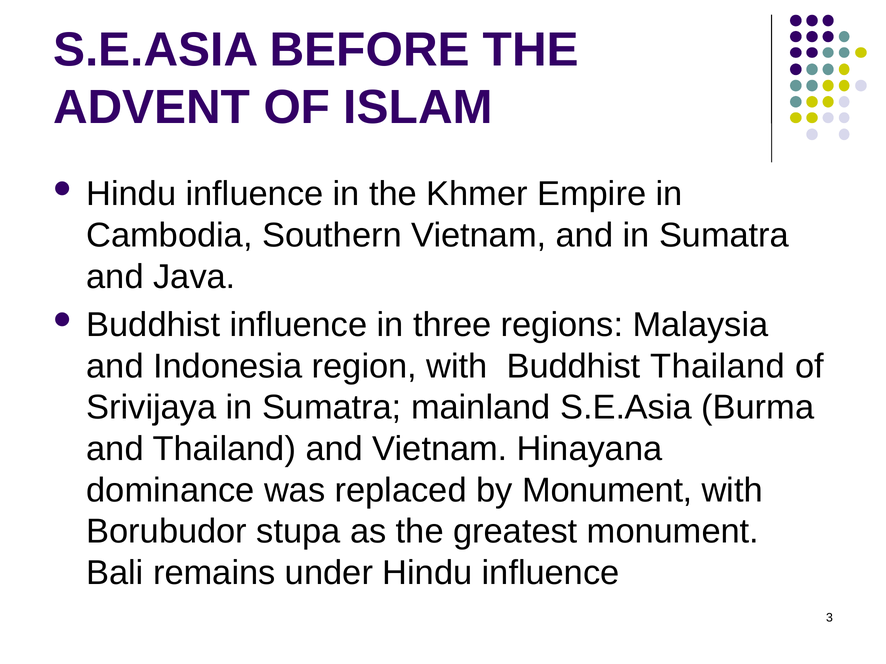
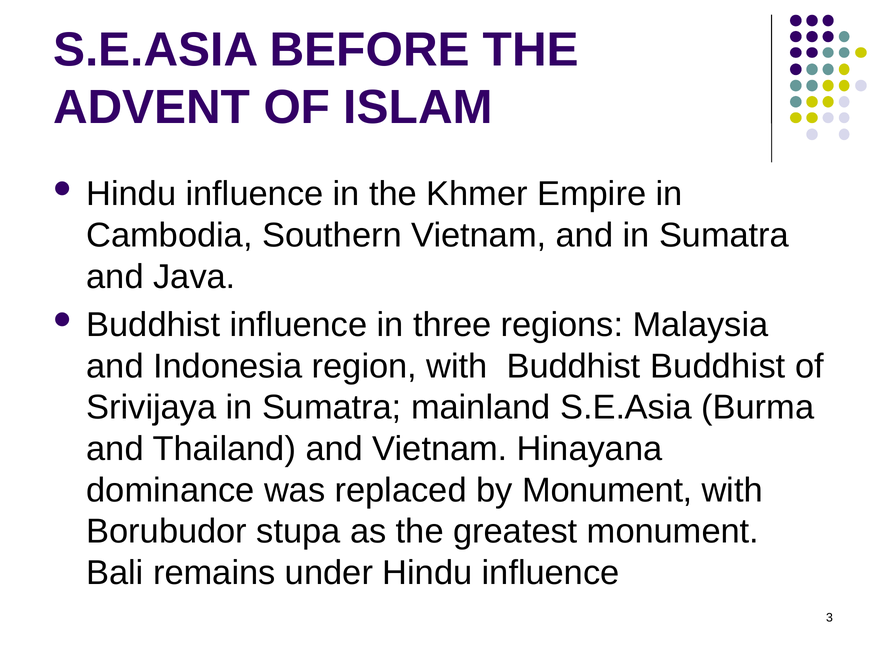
Buddhist Thailand: Thailand -> Buddhist (718, 367)
